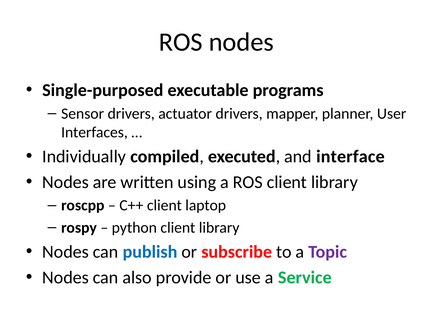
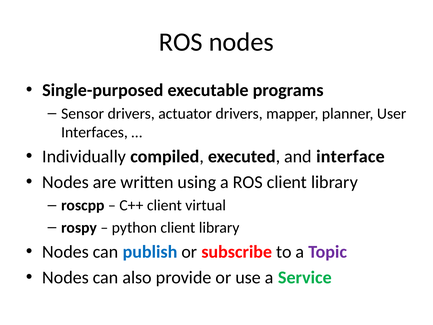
laptop: laptop -> virtual (206, 205)
